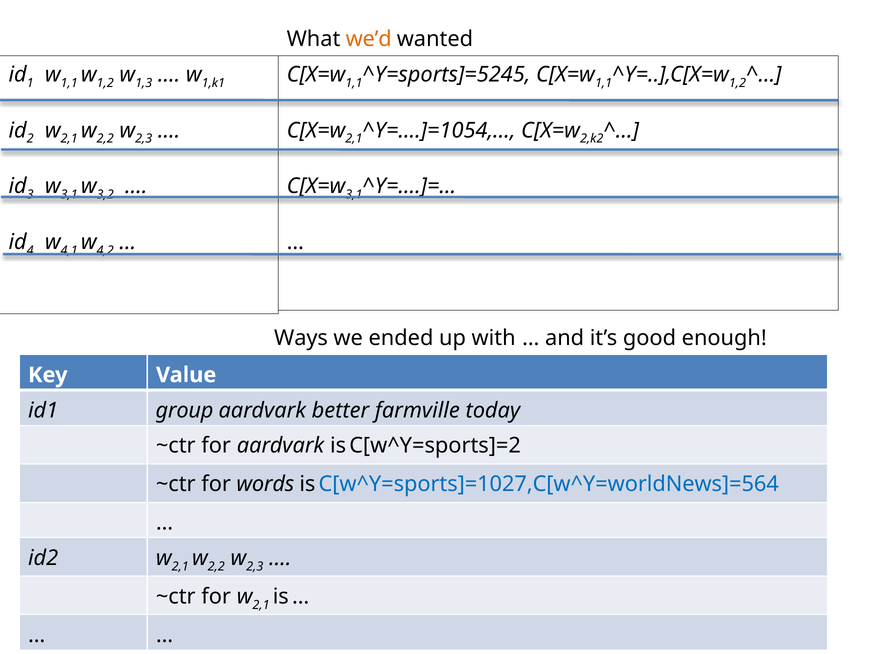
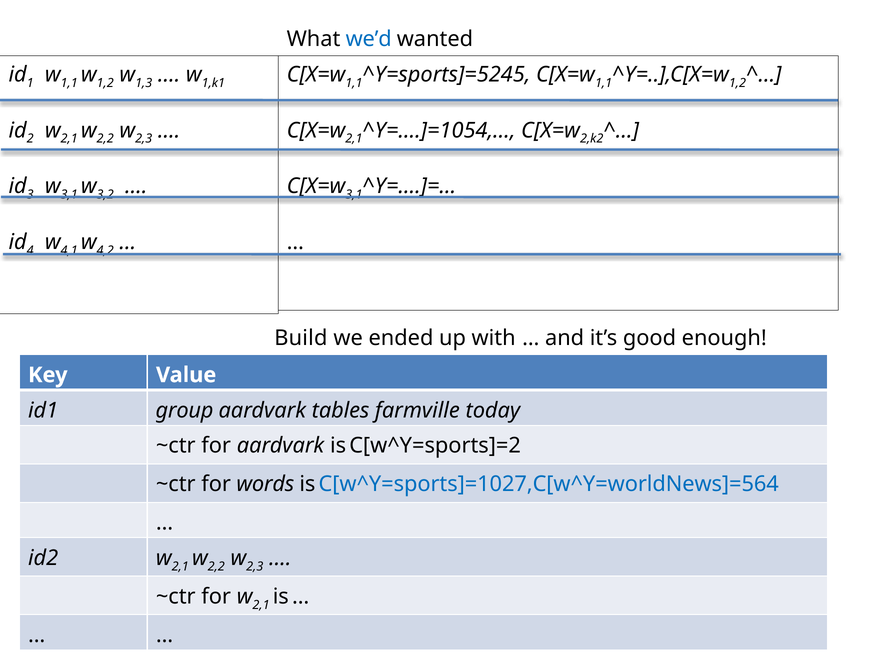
we’d colour: orange -> blue (369, 39)
Ways: Ways -> Build (301, 338)
better: better -> tables (341, 410)
